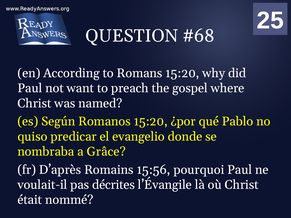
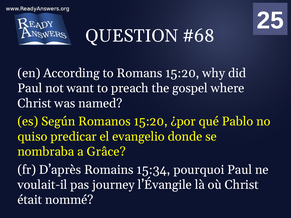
15:56: 15:56 -> 15:34 (153, 170)
décrites: décrites -> journey (113, 185)
